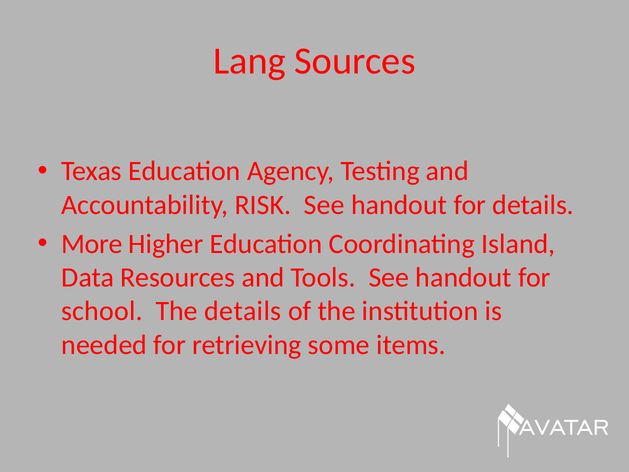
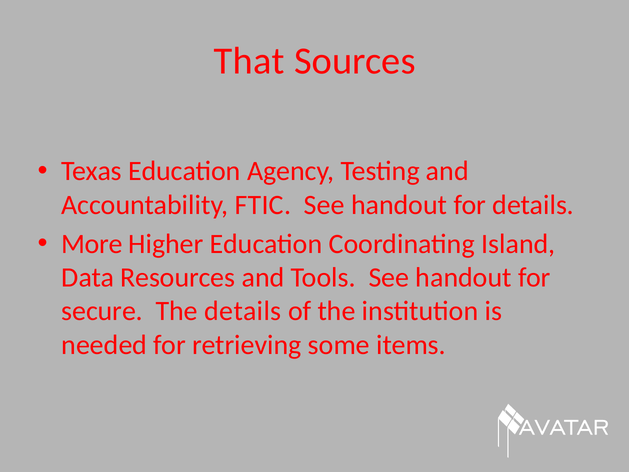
Lang: Lang -> That (249, 61)
RISK: RISK -> FTIC (263, 205)
school: school -> secure (102, 311)
